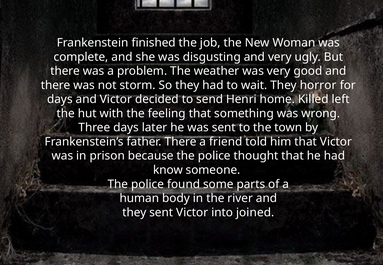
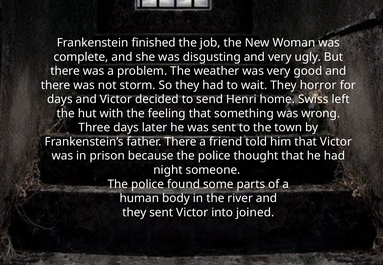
Killed: Killed -> Swiss (313, 99)
know: know -> night (168, 170)
